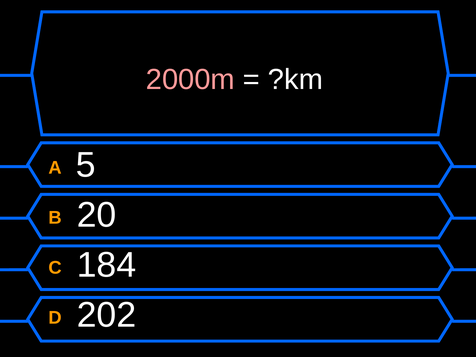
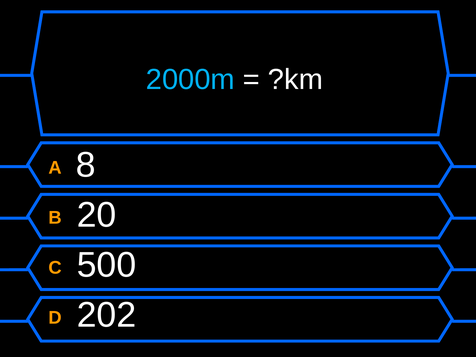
2000m colour: pink -> light blue (190, 80)
5: 5 -> 8 (86, 165)
184: 184 -> 500 (106, 265)
